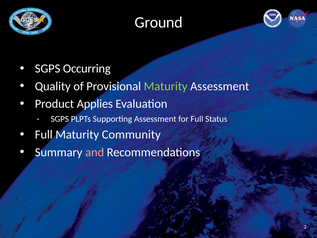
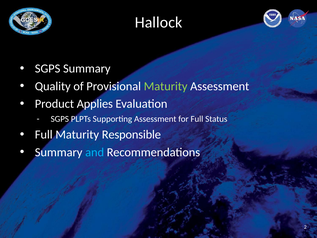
Ground: Ground -> Hallock (159, 22)
SGPS Occurring: Occurring -> Summary (87, 69)
Community: Community -> Responsible (131, 134)
and colour: pink -> light blue (95, 152)
